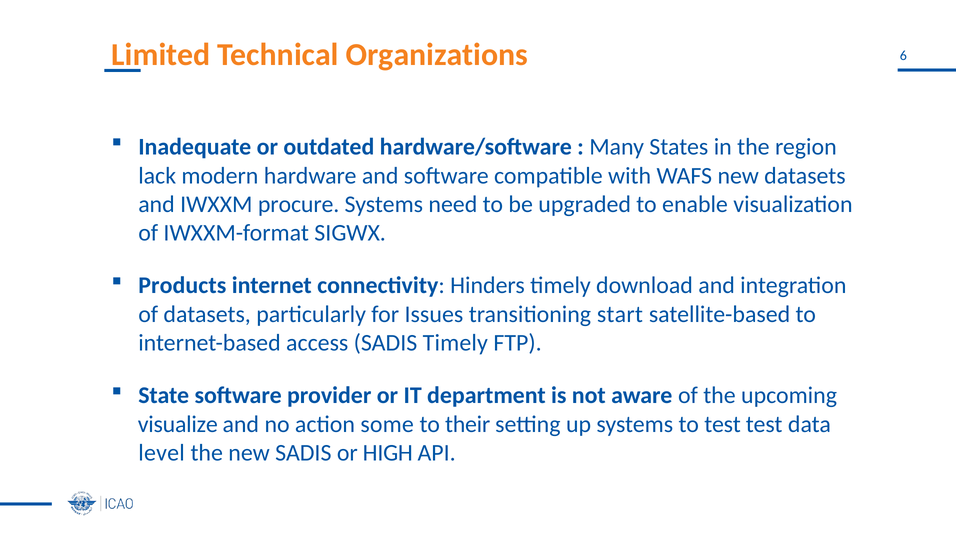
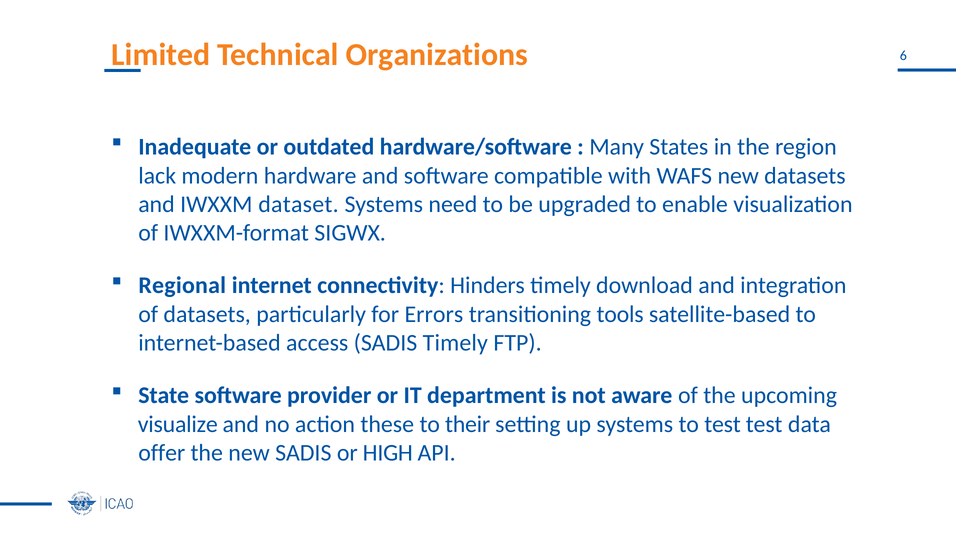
procure: procure -> dataset (298, 204)
Products: Products -> Regional (182, 285)
Issues: Issues -> Errors (434, 314)
start: start -> tools (620, 314)
some: some -> these (387, 424)
level: level -> offer (162, 453)
